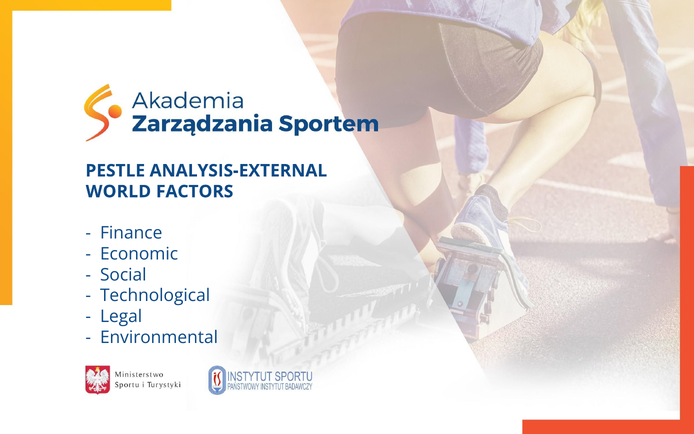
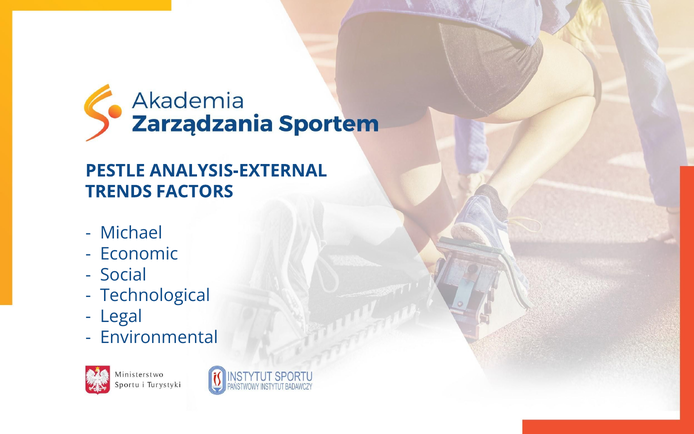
WORLD: WORLD -> TRENDS (119, 191)
Finance: Finance -> Michael (131, 233)
